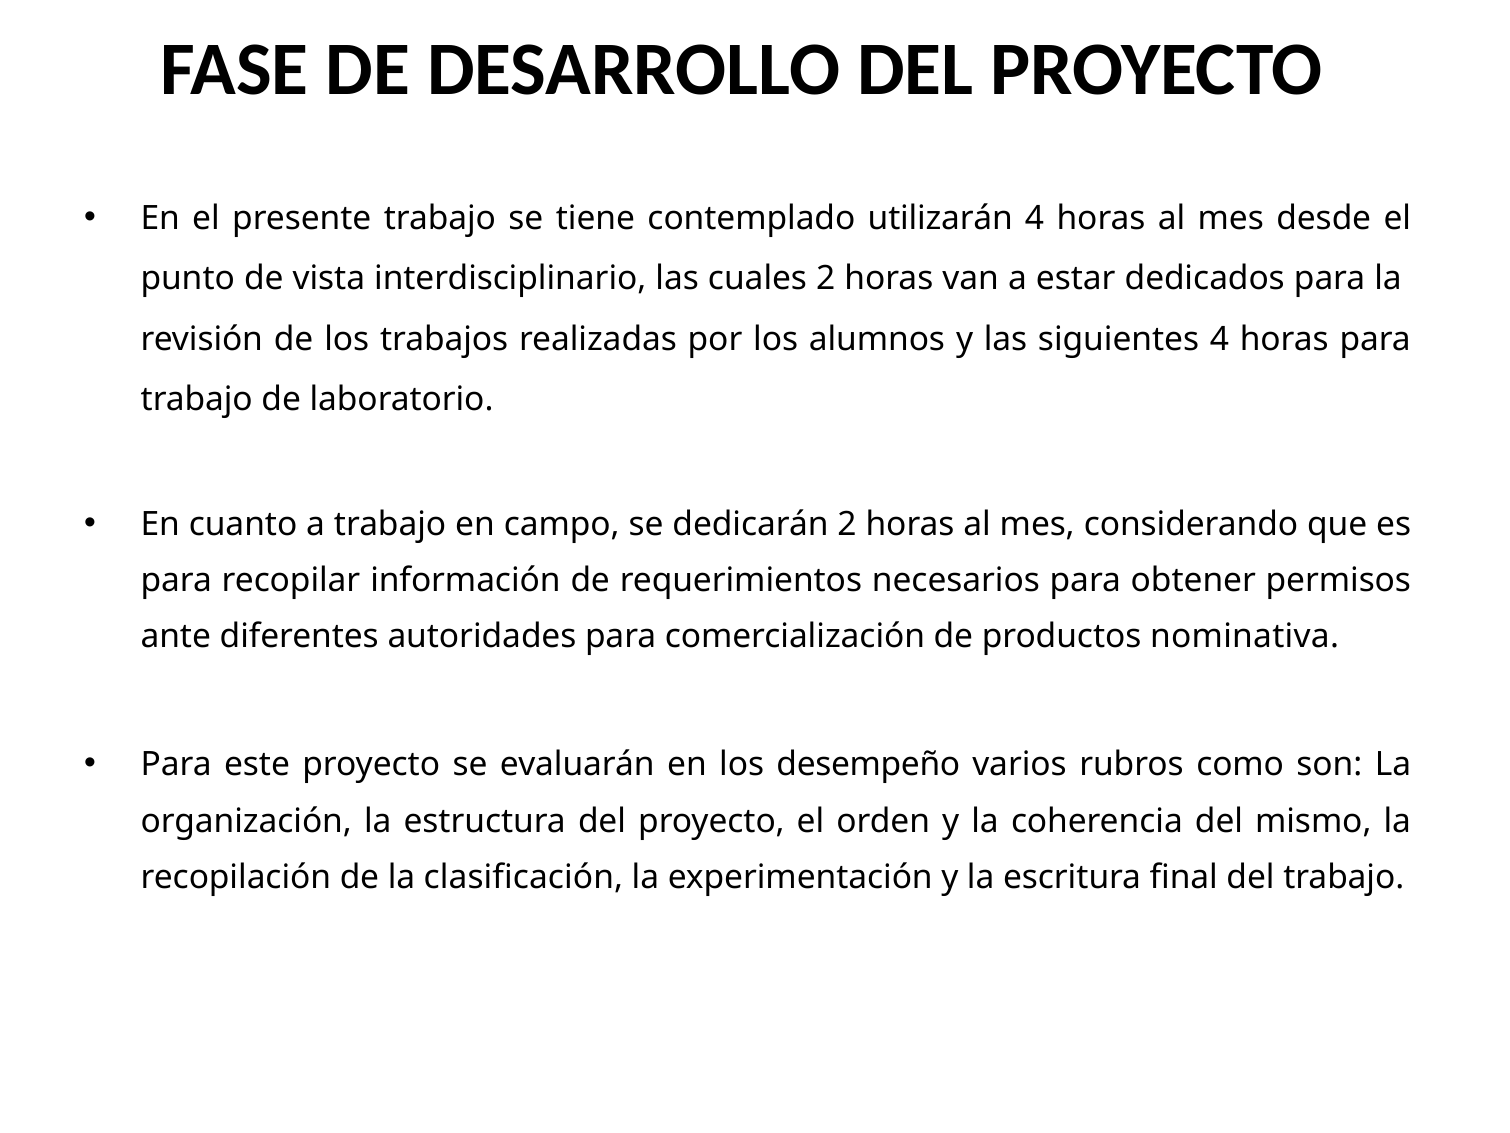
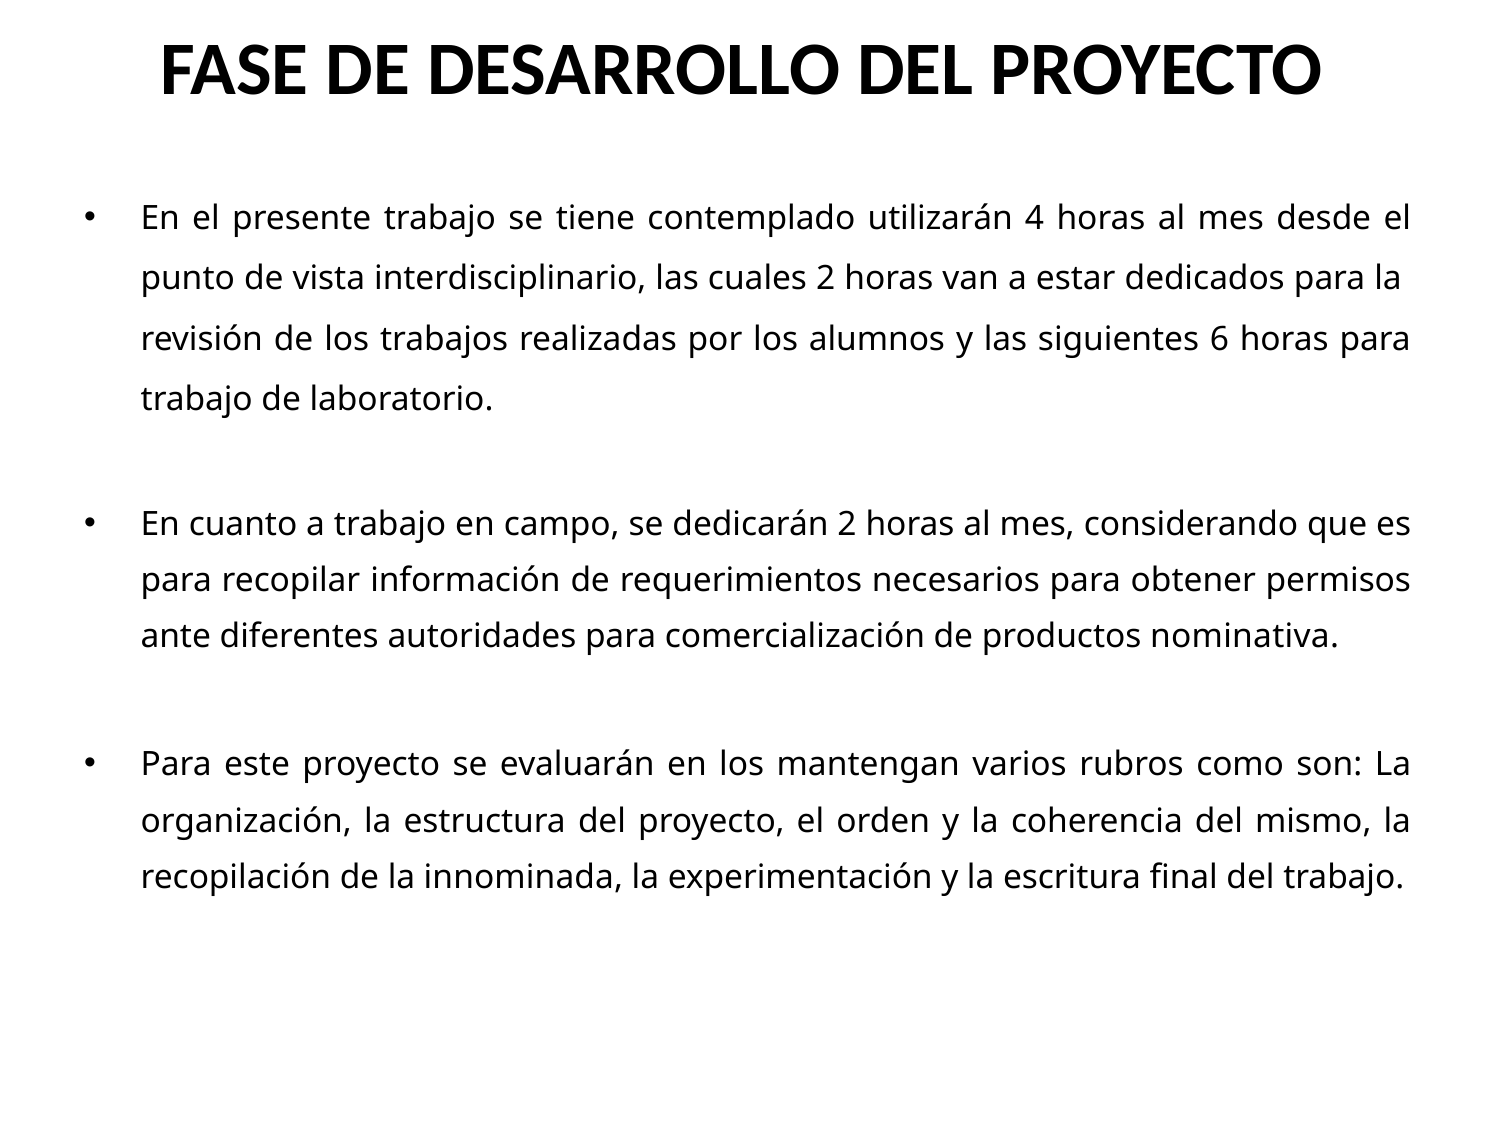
siguientes 4: 4 -> 6 (1219, 339)
desempeño: desempeño -> mantengan (868, 765)
clasificación: clasificación -> innominada (523, 877)
